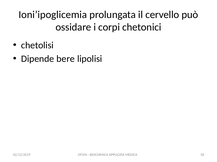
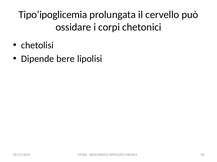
Ioni’ipoglicemia: Ioni’ipoglicemia -> Tipo’ipoglicemia (53, 15)
